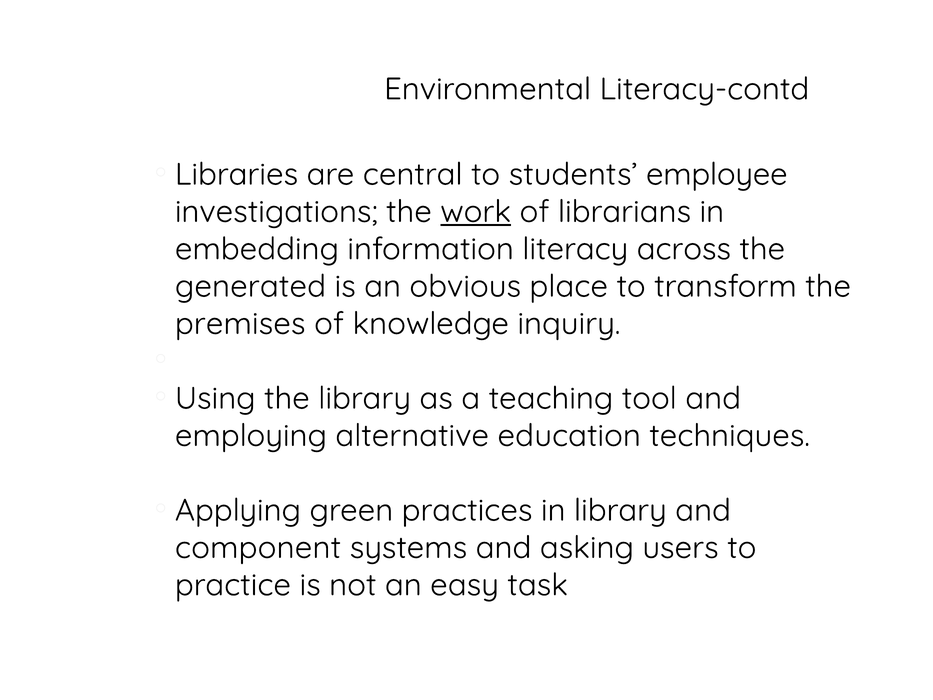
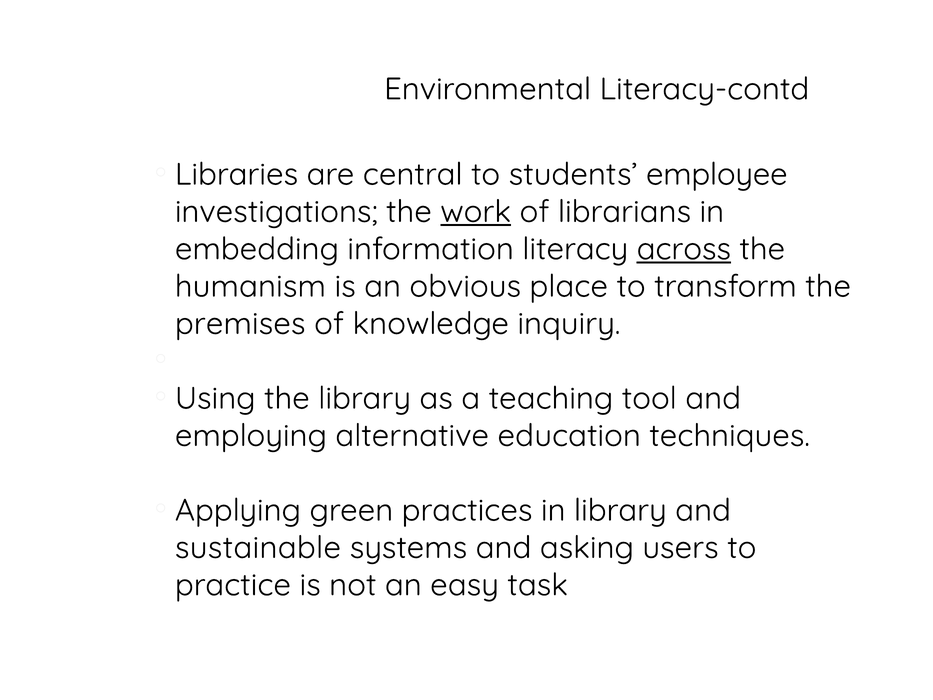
across underline: none -> present (684, 249)
generated: generated -> humanism (250, 286)
component: component -> sustainable (258, 548)
